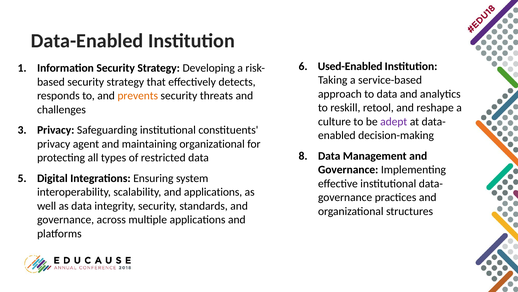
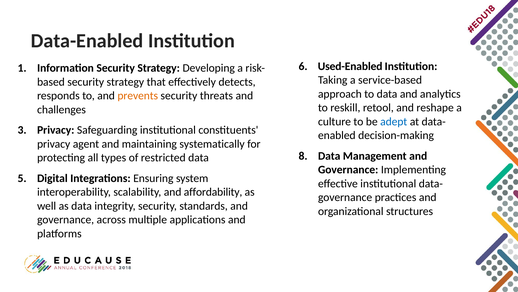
adept colour: purple -> blue (394, 121)
maintaining organizational: organizational -> systematically (212, 144)
and applications: applications -> affordability (213, 192)
